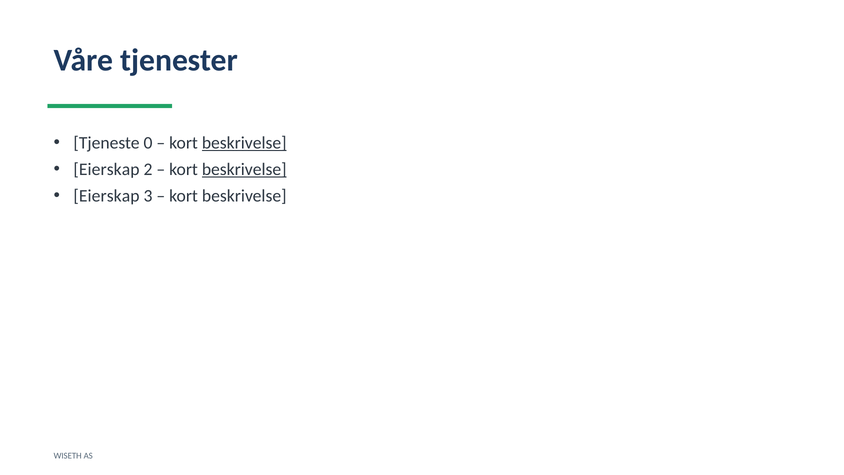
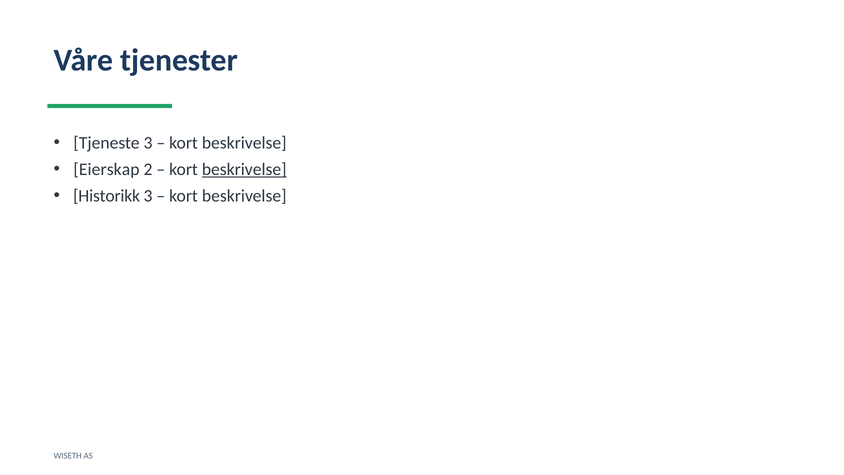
Tjeneste 0: 0 -> 3 (148, 143)
beskrivelse underline: present -> none (244, 143)
Eierskap: Eierskap -> Historikk (107, 196)
